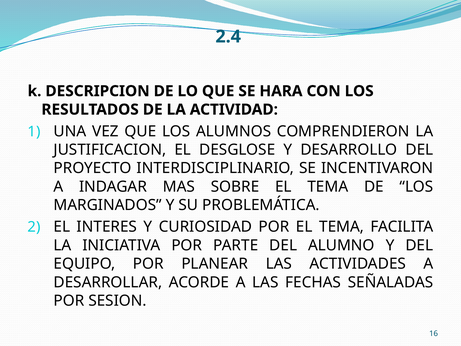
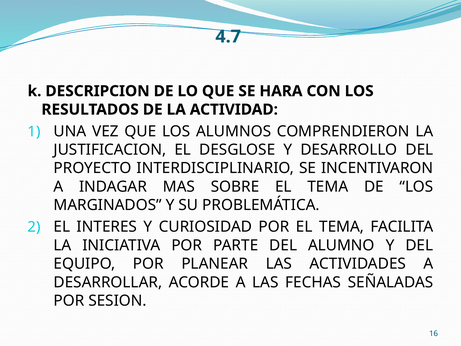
2.4: 2.4 -> 4.7 (228, 37)
